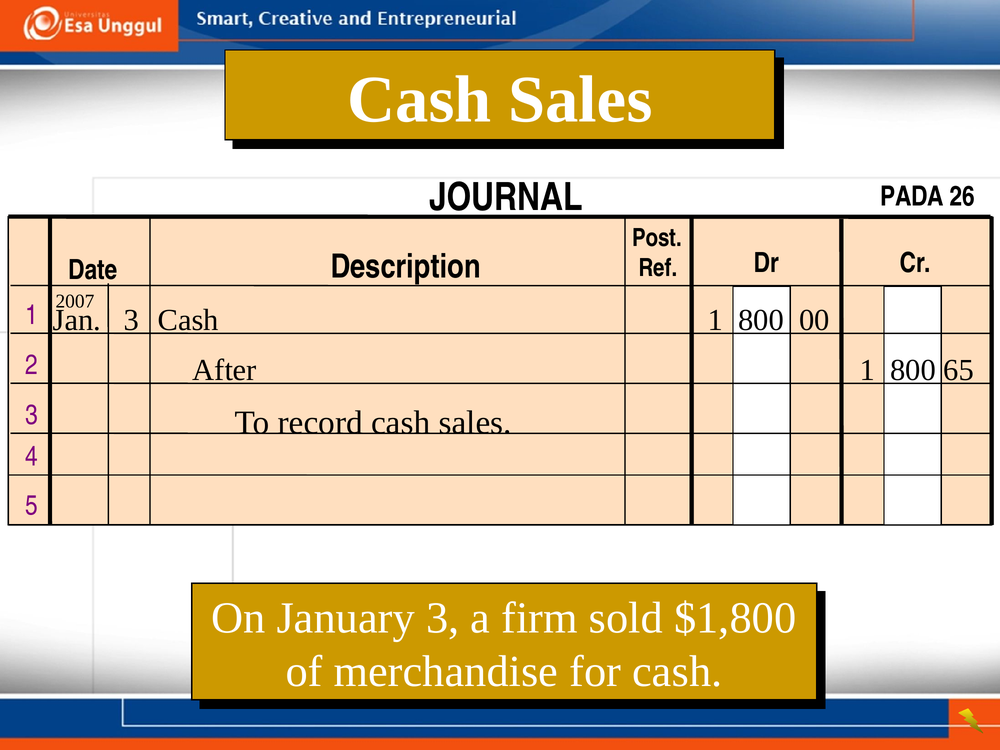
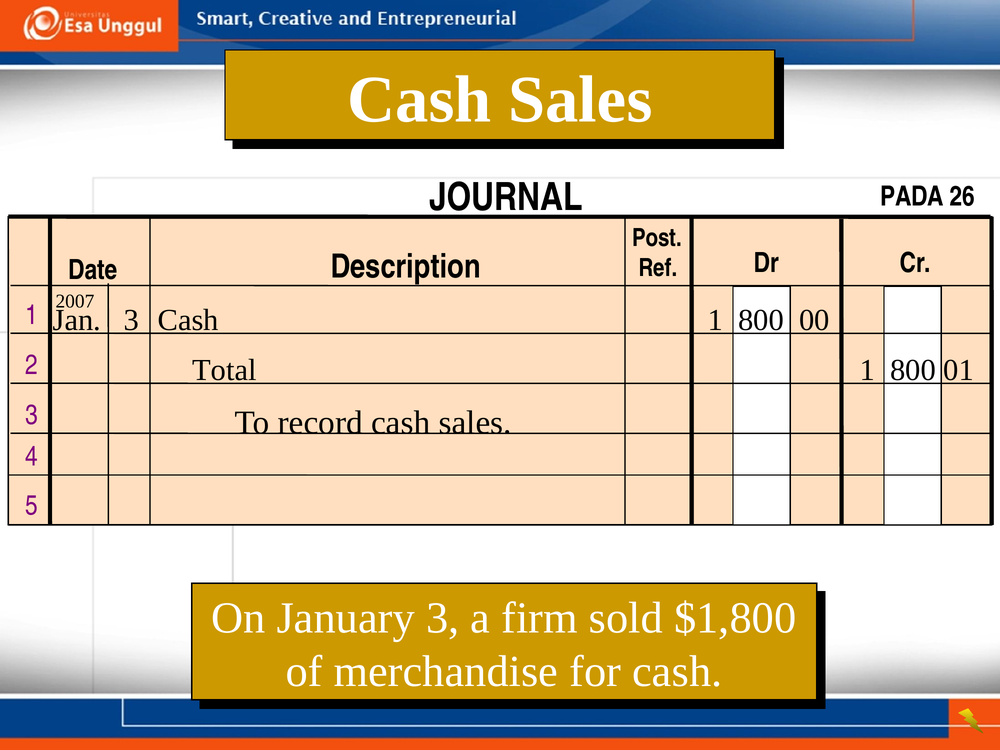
After: After -> Total (224, 370)
65: 65 -> 01 (959, 370)
